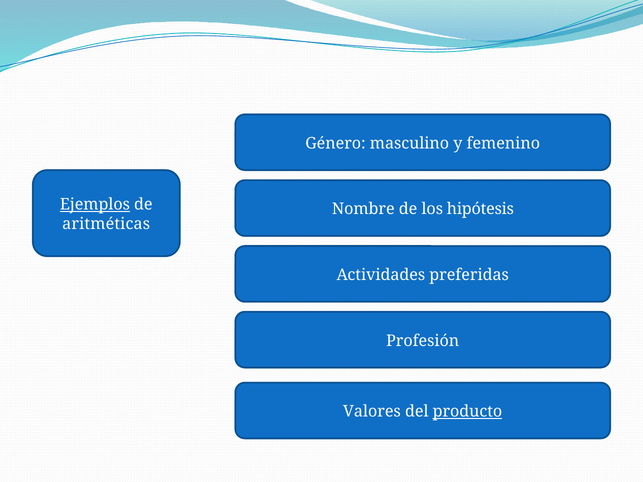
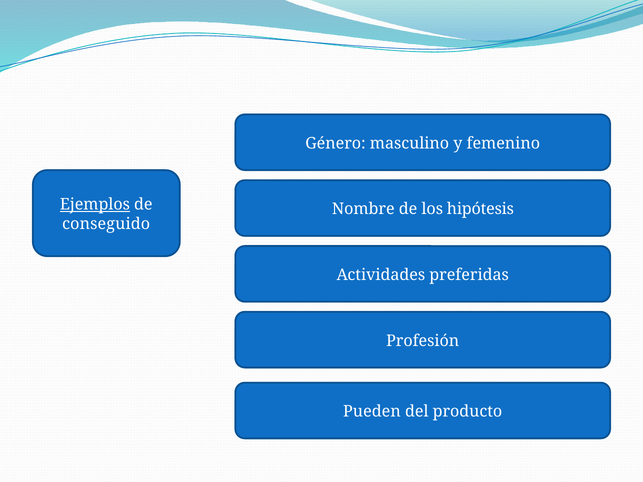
aritméticas: aritméticas -> conseguido (106, 224)
Valores: Valores -> Pueden (372, 412)
producto underline: present -> none (467, 412)
